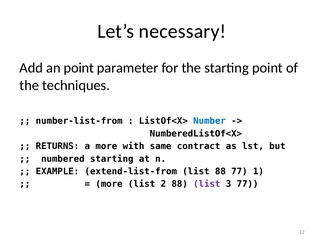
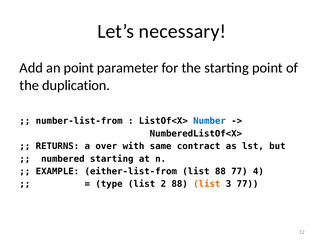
techniques: techniques -> duplication (76, 85)
a more: more -> over (106, 146)
extend-list-from: extend-list-from -> either-list-from (131, 171)
1: 1 -> 4 (258, 171)
more: more -> type (109, 184)
list colour: purple -> orange (207, 184)
